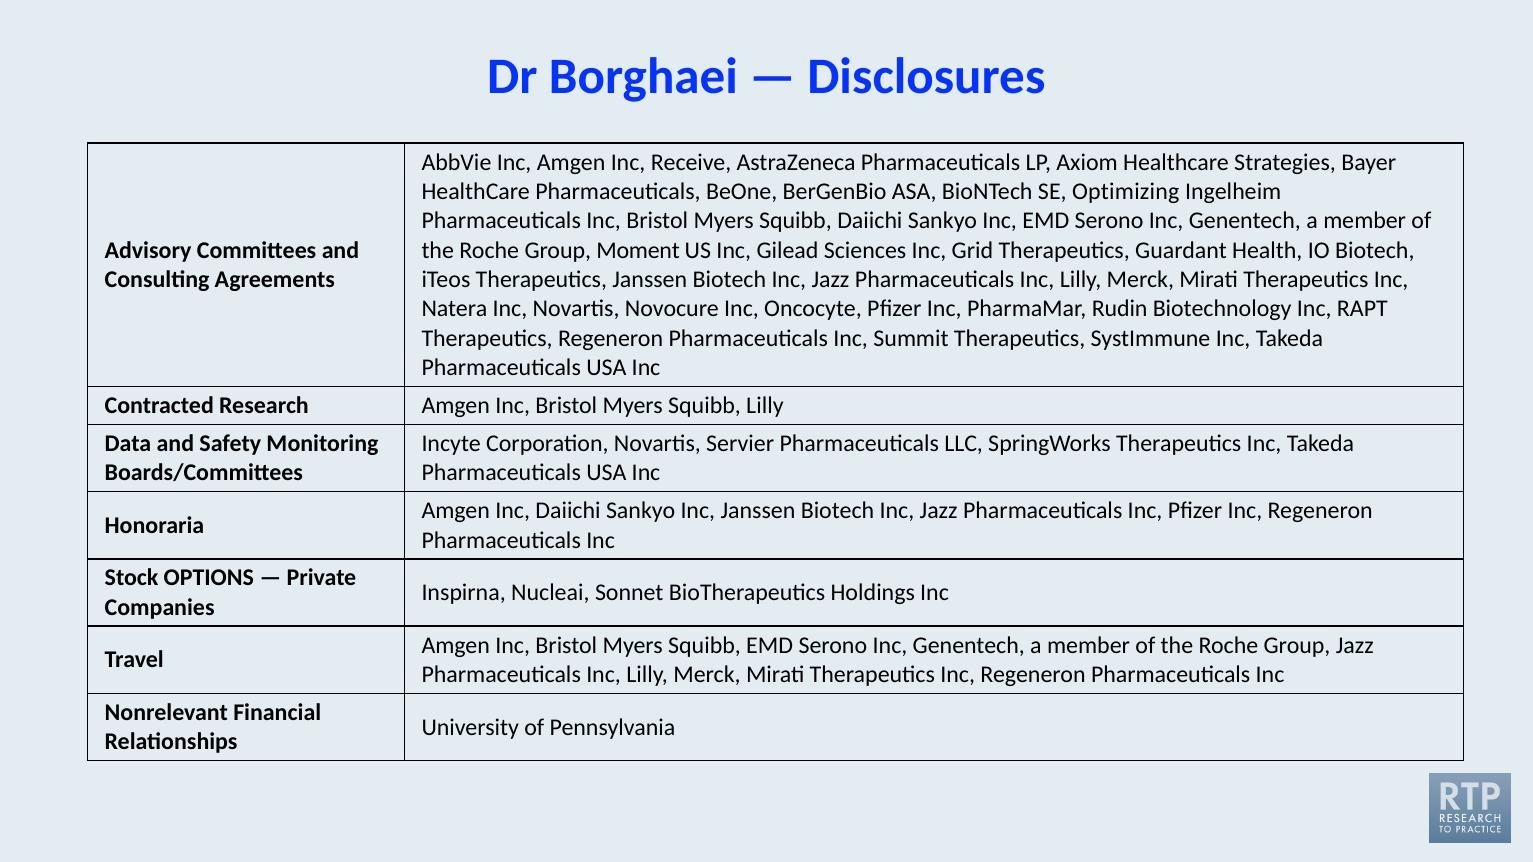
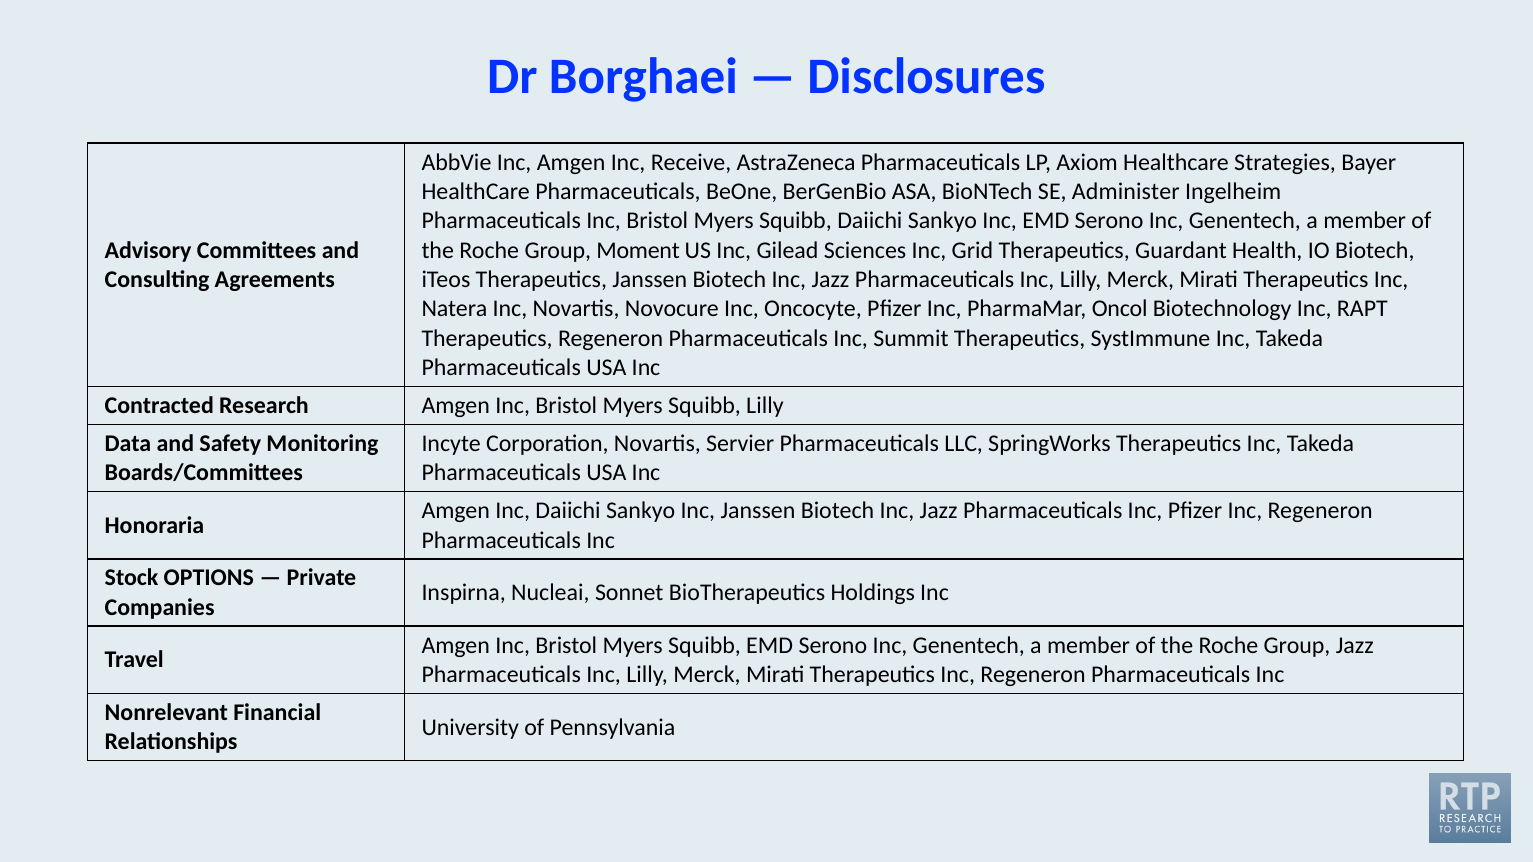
Optimizing: Optimizing -> Administer (1126, 192)
Rudin: Rudin -> Oncol (1120, 309)
